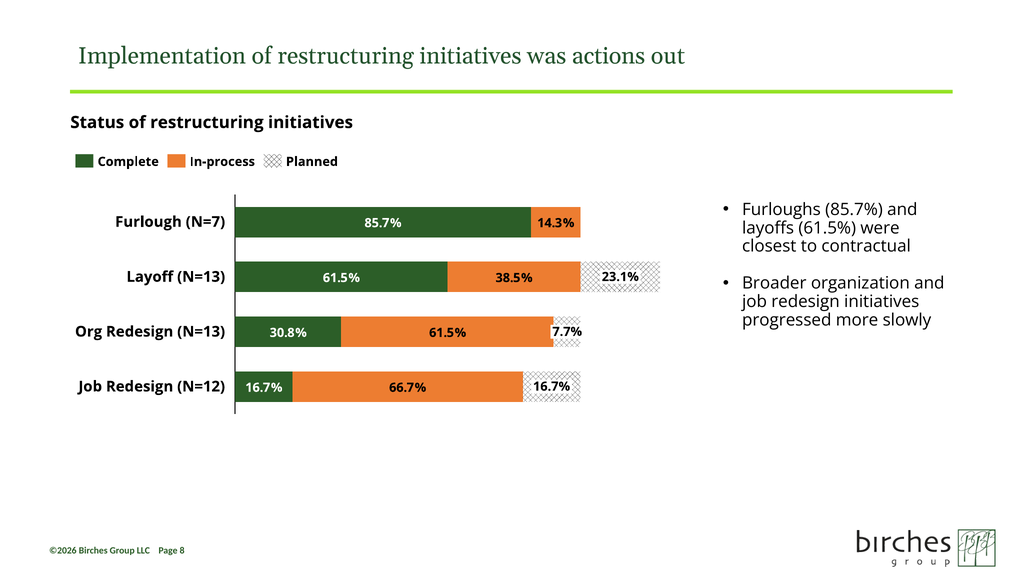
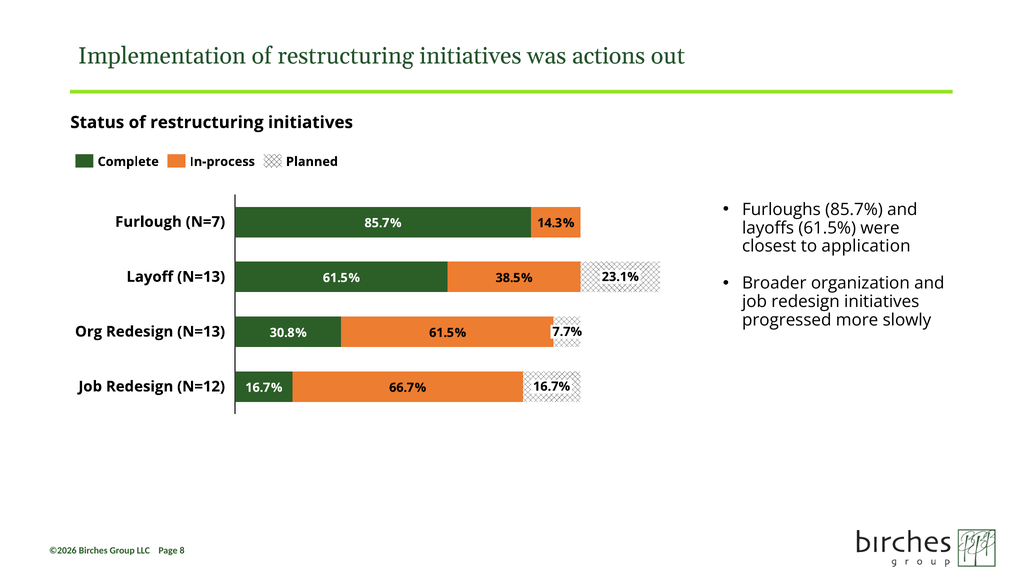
contractual: contractual -> application (866, 246)
